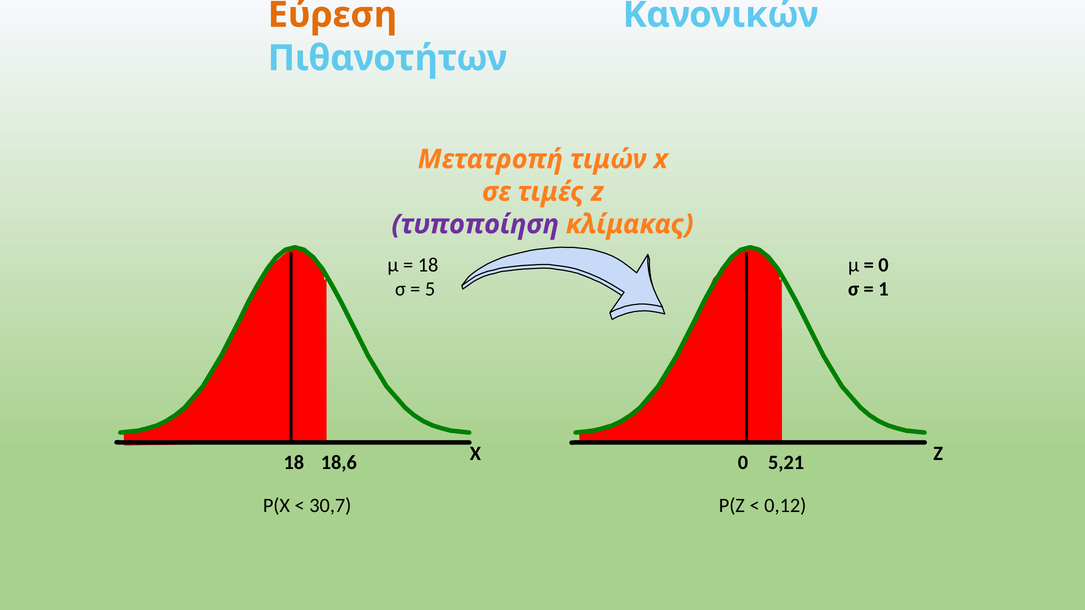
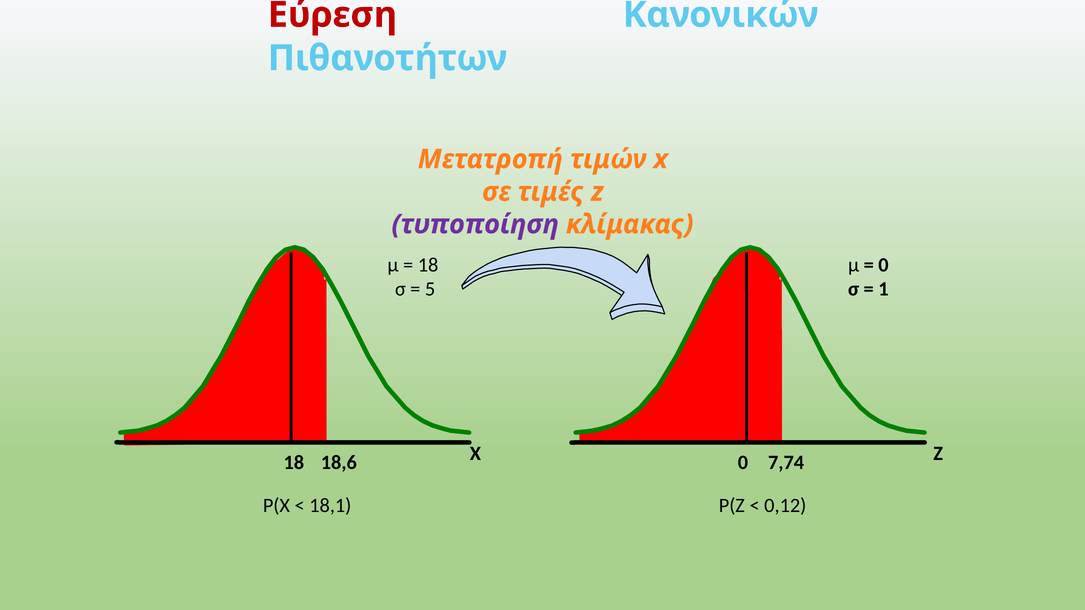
Εύρεση colour: orange -> red (332, 15)
5,21: 5,21 -> 7,74 (786, 463)
30,7: 30,7 -> 18,1 (330, 506)
